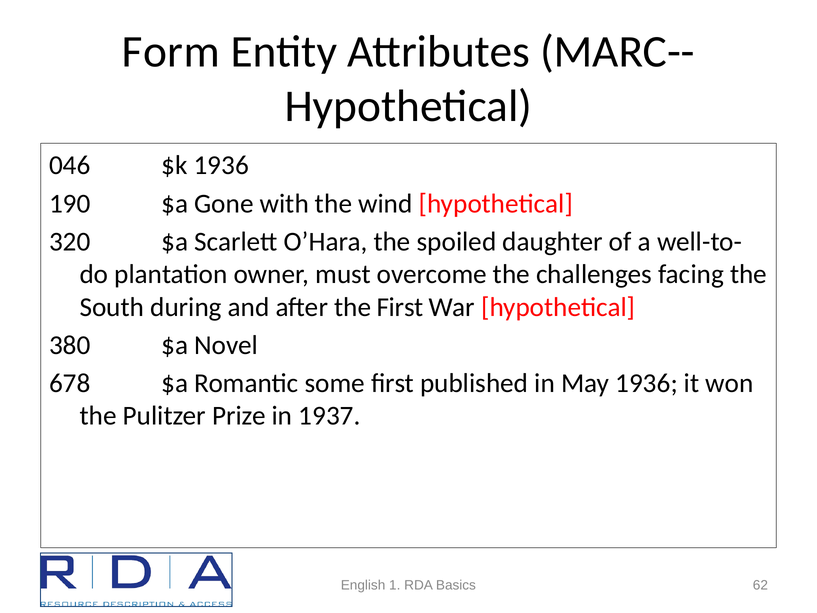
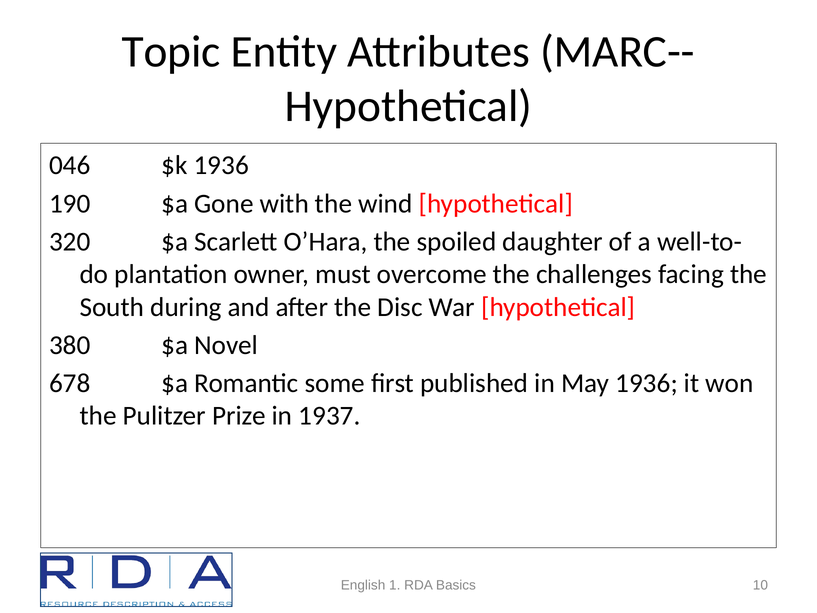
Form: Form -> Topic (171, 52)
the First: First -> Disc (400, 307)
62: 62 -> 10 (760, 585)
